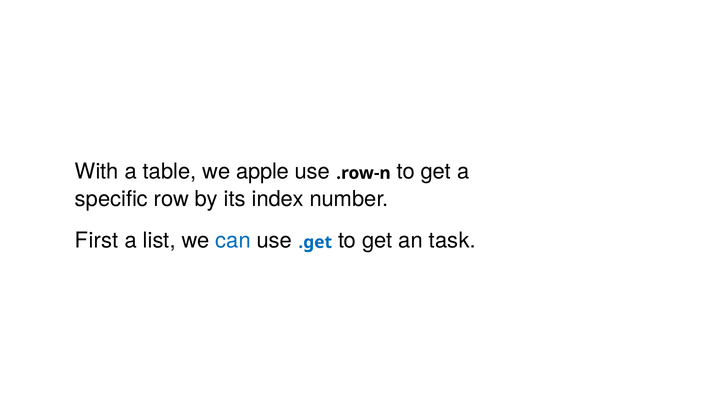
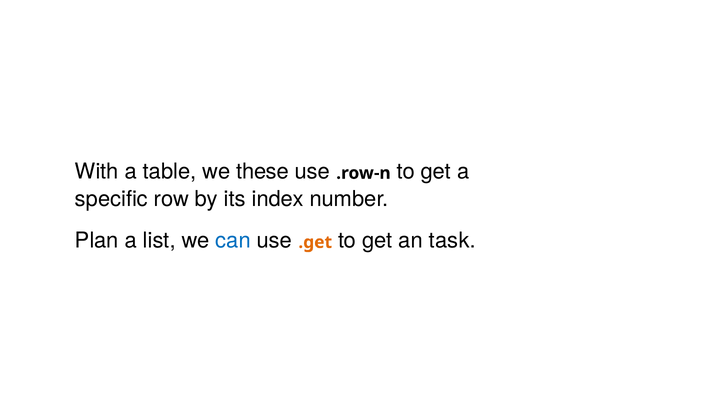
apple: apple -> these (263, 172)
First: First -> Plan (97, 241)
.get colour: blue -> orange (315, 242)
